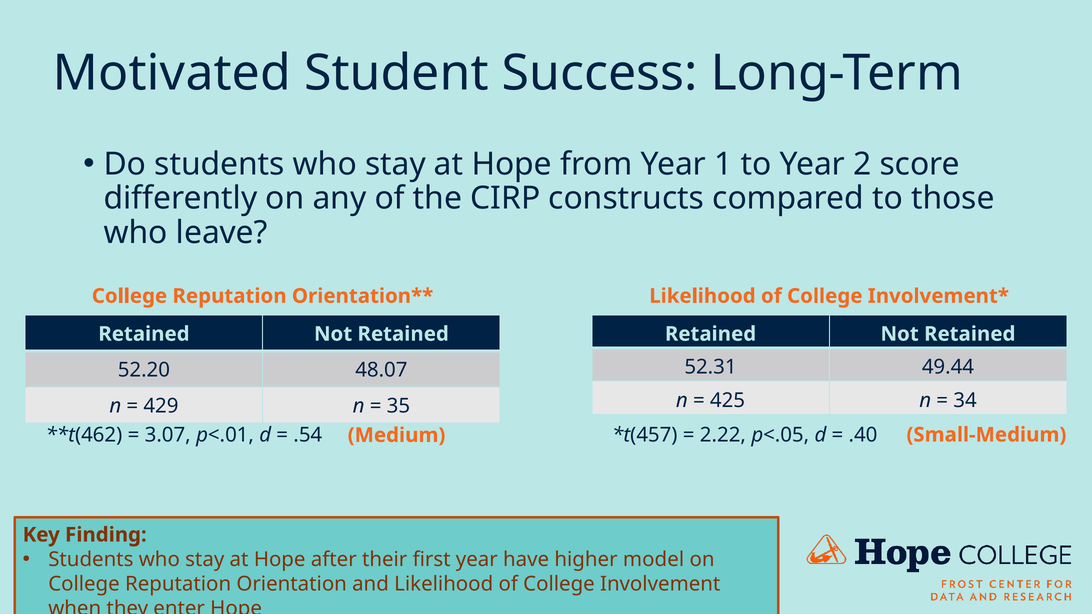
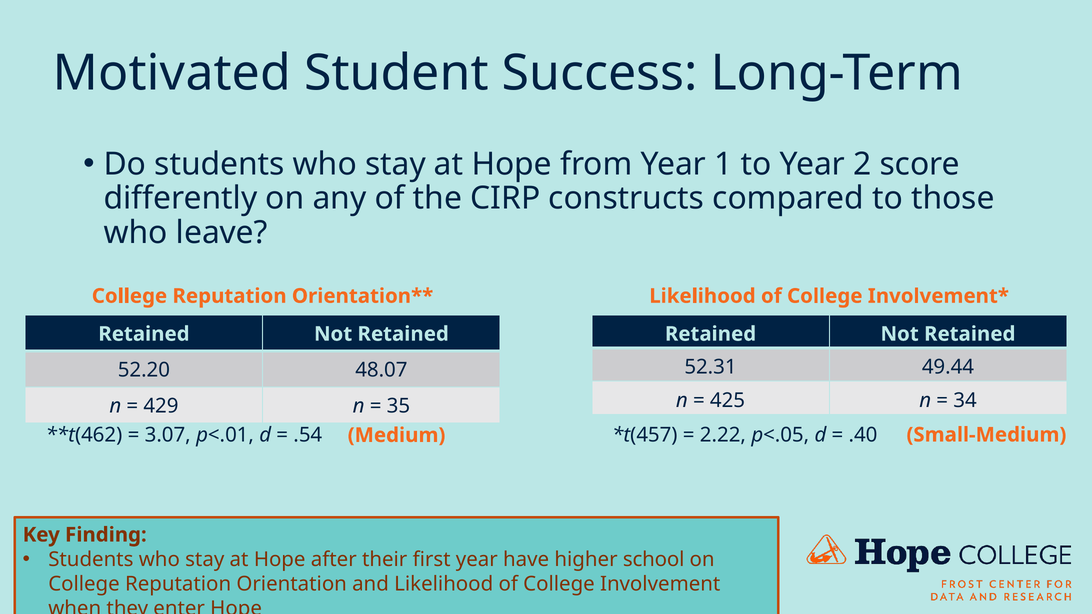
model: model -> school (654, 560)
